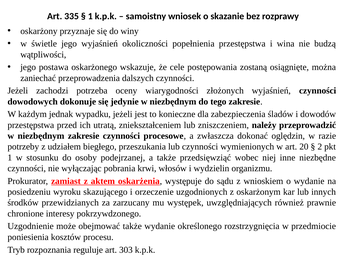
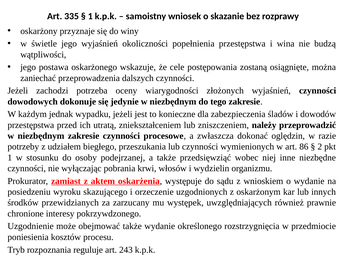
20: 20 -> 86 (304, 147)
303: 303 -> 243 (126, 250)
